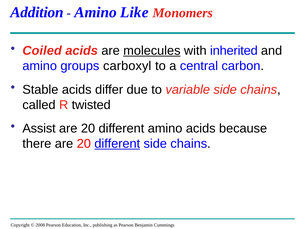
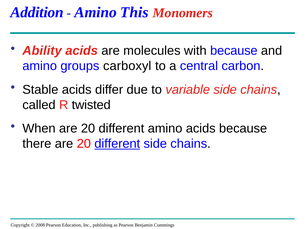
Like: Like -> This (134, 12)
Coiled: Coiled -> Ability (42, 51)
molecules underline: present -> none (152, 51)
with inherited: inherited -> because (234, 51)
Assist: Assist -> When (39, 128)
